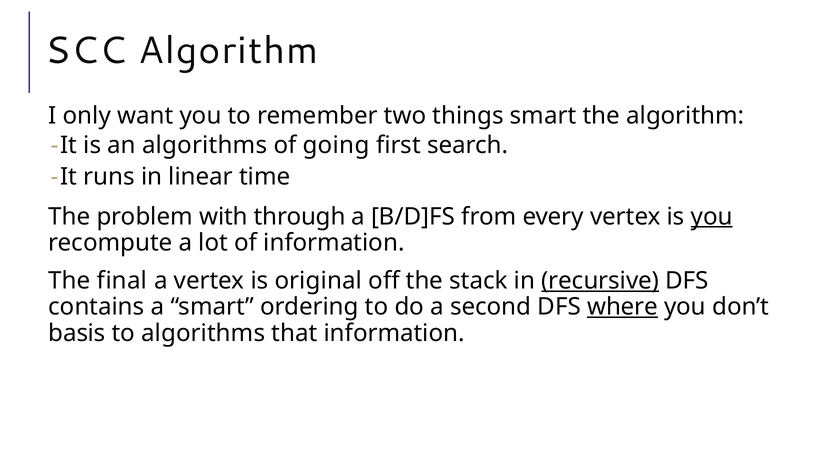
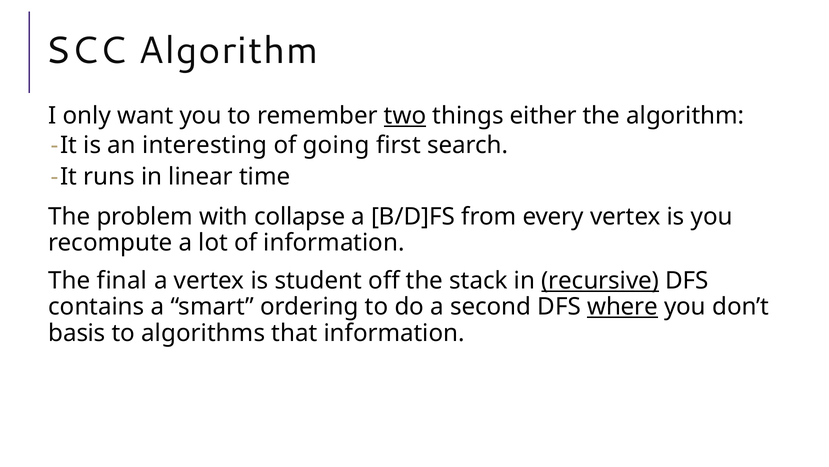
two underline: none -> present (405, 116)
things smart: smart -> either (543, 116)
an algorithms: algorithms -> interesting (205, 145)
through: through -> collapse (300, 216)
you underline: present -> none (712, 216)
original: original -> student (318, 280)
